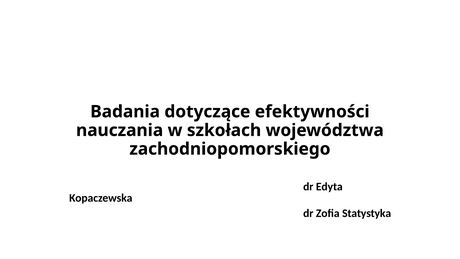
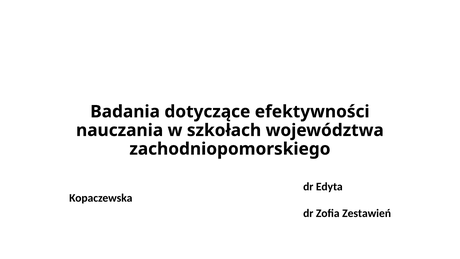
Statystyka: Statystyka -> Zestawień (367, 213)
